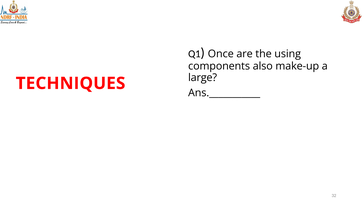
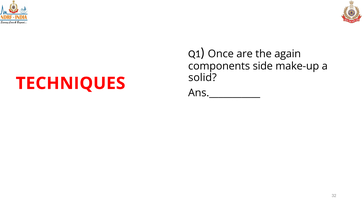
using: using -> again (288, 54)
also: also -> side (263, 66)
large: large -> solid (202, 77)
